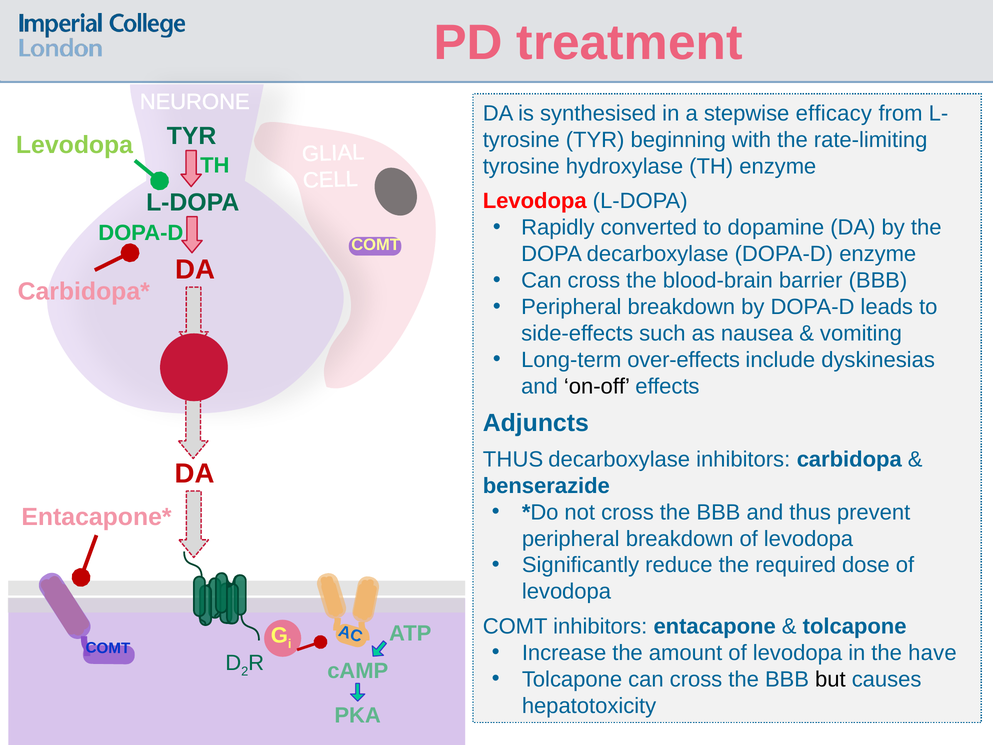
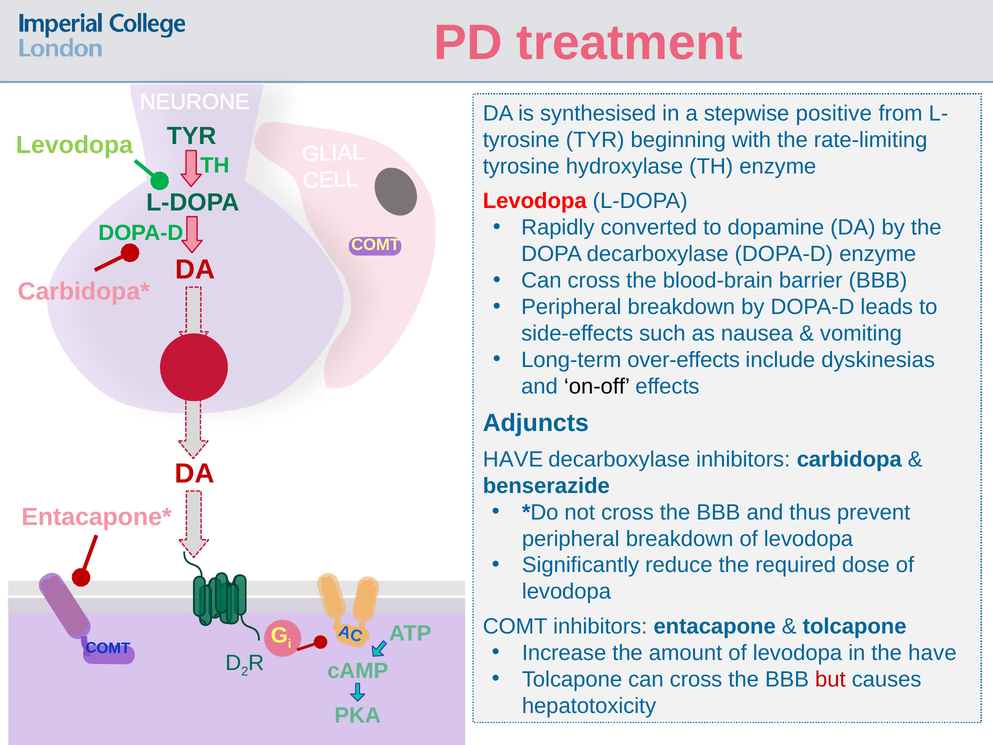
efficacy: efficacy -> positive (834, 113)
THUS: THUS -> HAVE (513, 459)
but colour: black -> red (830, 679)
